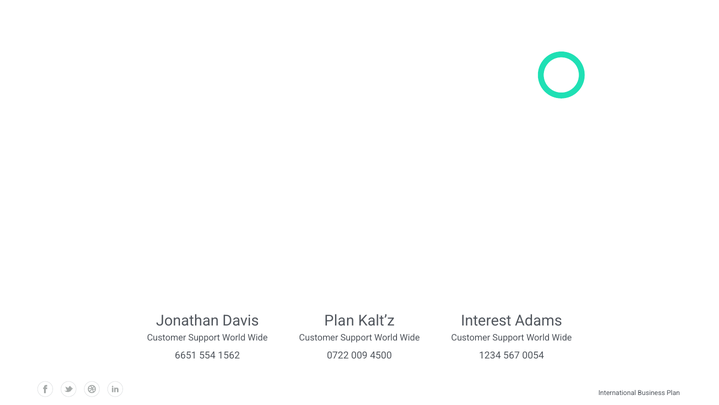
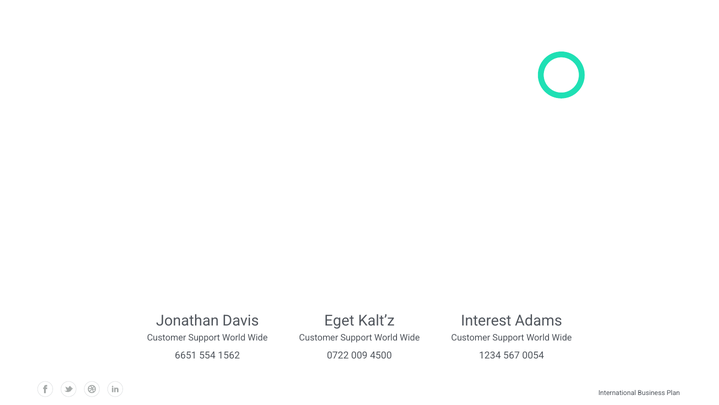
Plan: Plan -> Eget (339, 320)
